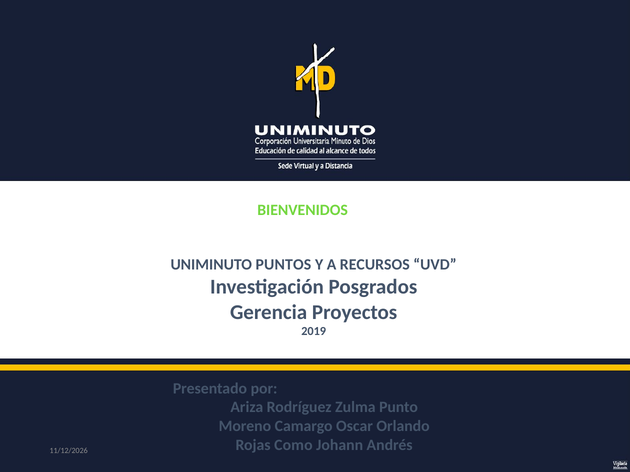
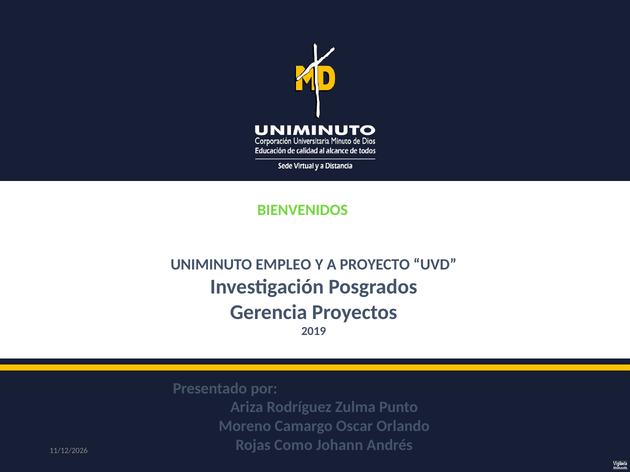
PUNTOS: PUNTOS -> EMPLEO (283, 265)
RECURSOS: RECURSOS -> PROYECTO (375, 265)
